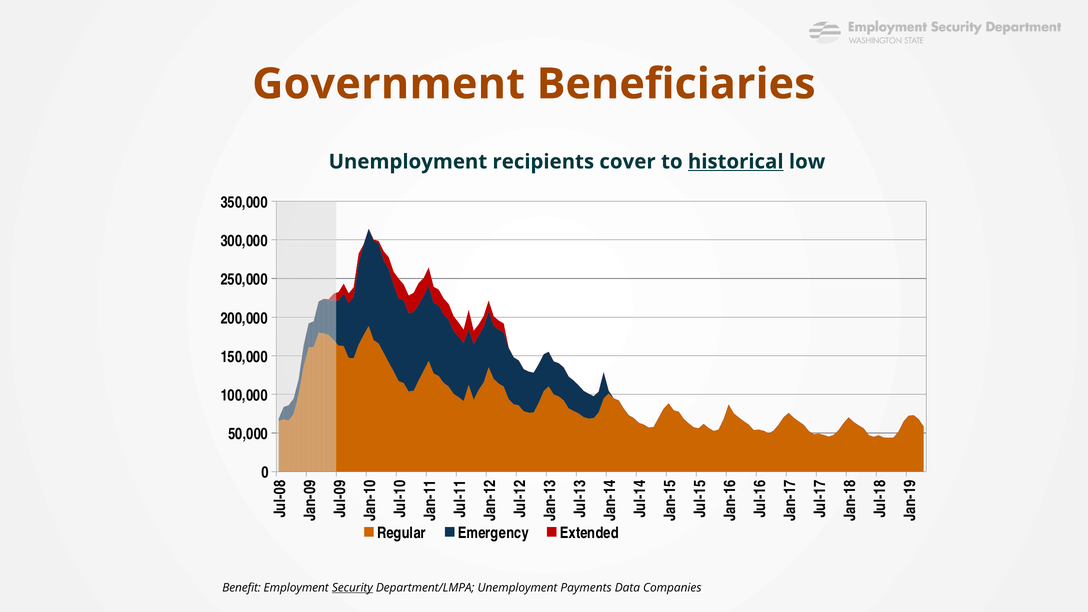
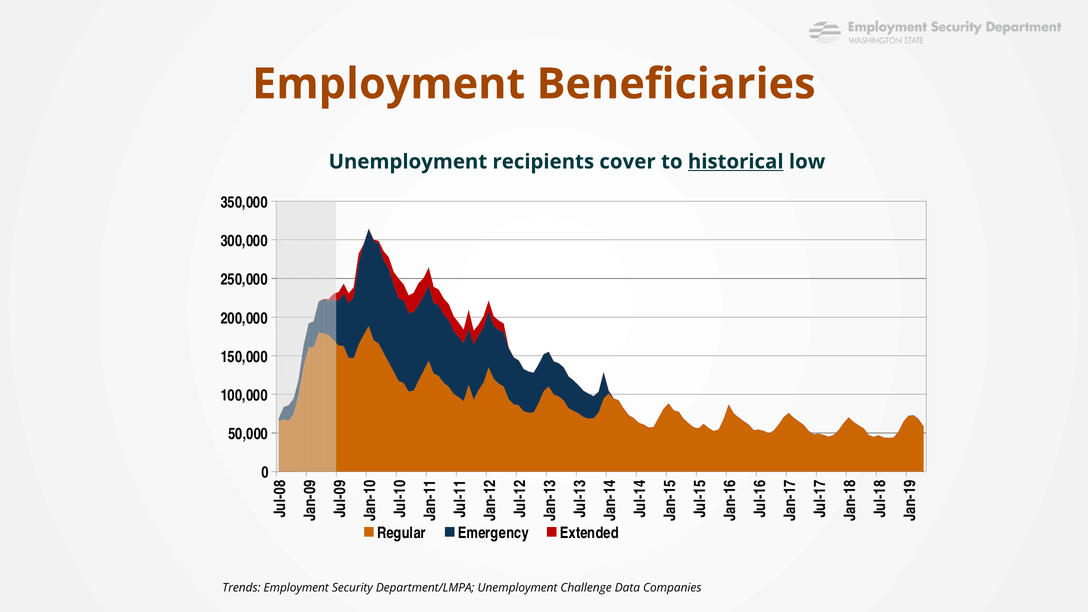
Government: Government -> Employment (389, 84)
Benefit: Benefit -> Trends (241, 588)
Security underline: present -> none (352, 588)
Payments: Payments -> Challenge (586, 588)
